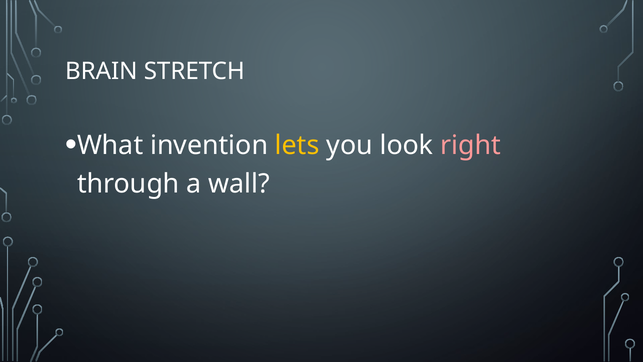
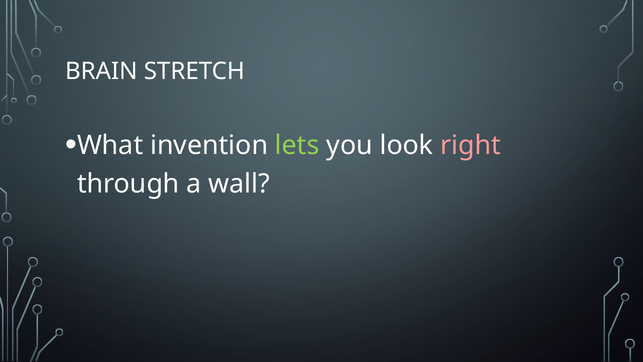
lets colour: yellow -> light green (297, 145)
